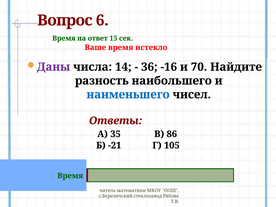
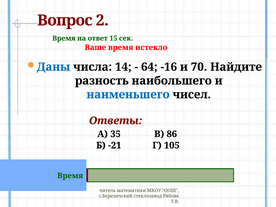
6: 6 -> 2 (102, 20)
Даны colour: purple -> blue (54, 67)
36: 36 -> 64 (149, 67)
